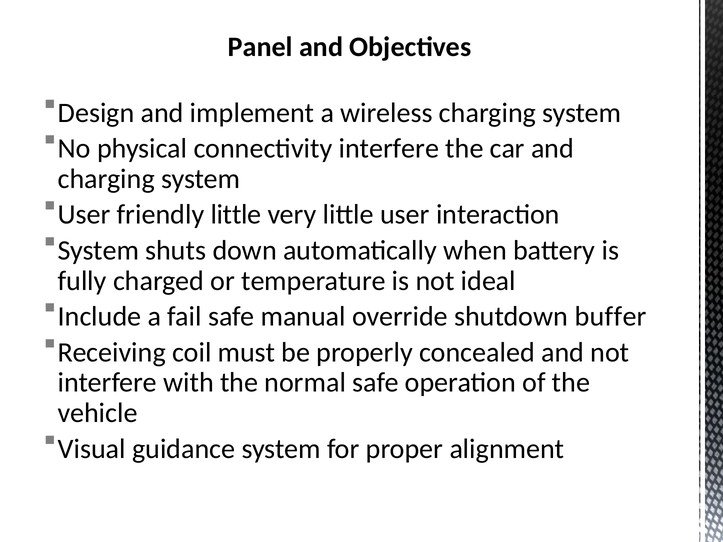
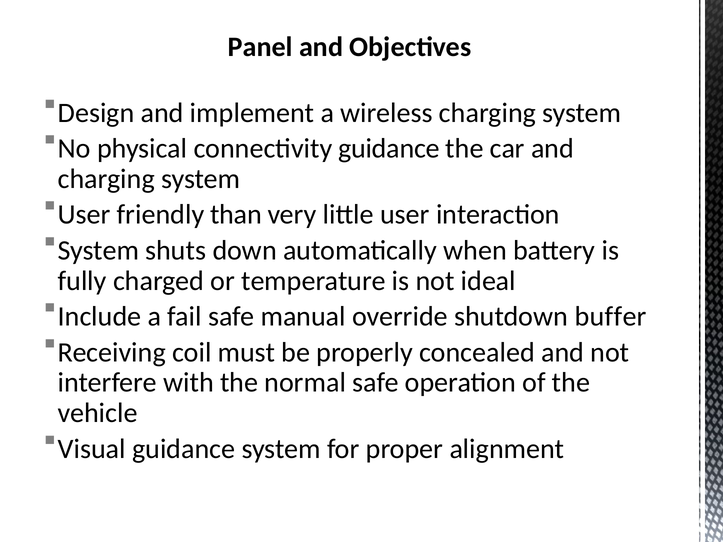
connectivity interfere: interfere -> guidance (389, 149)
friendly little: little -> than (236, 215)
